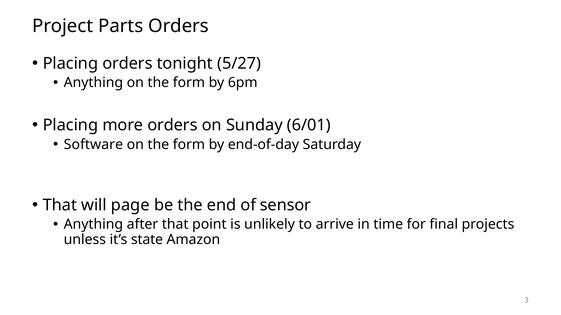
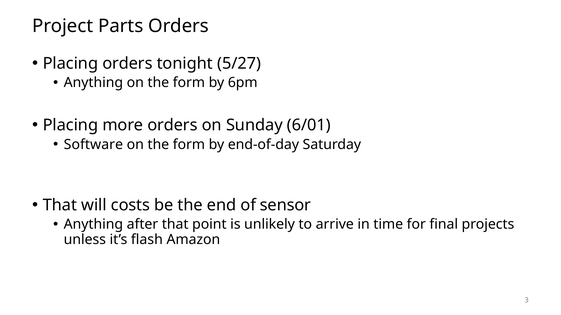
page: page -> costs (130, 205)
state: state -> flash (147, 240)
